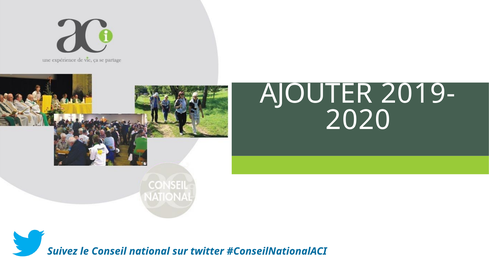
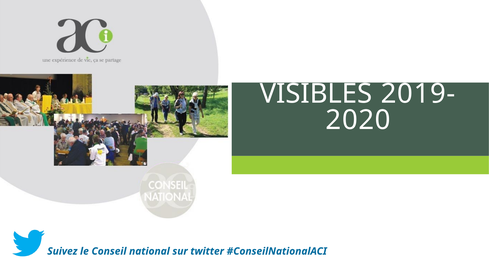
AJOUTER: AJOUTER -> VISIBLES (316, 94)
